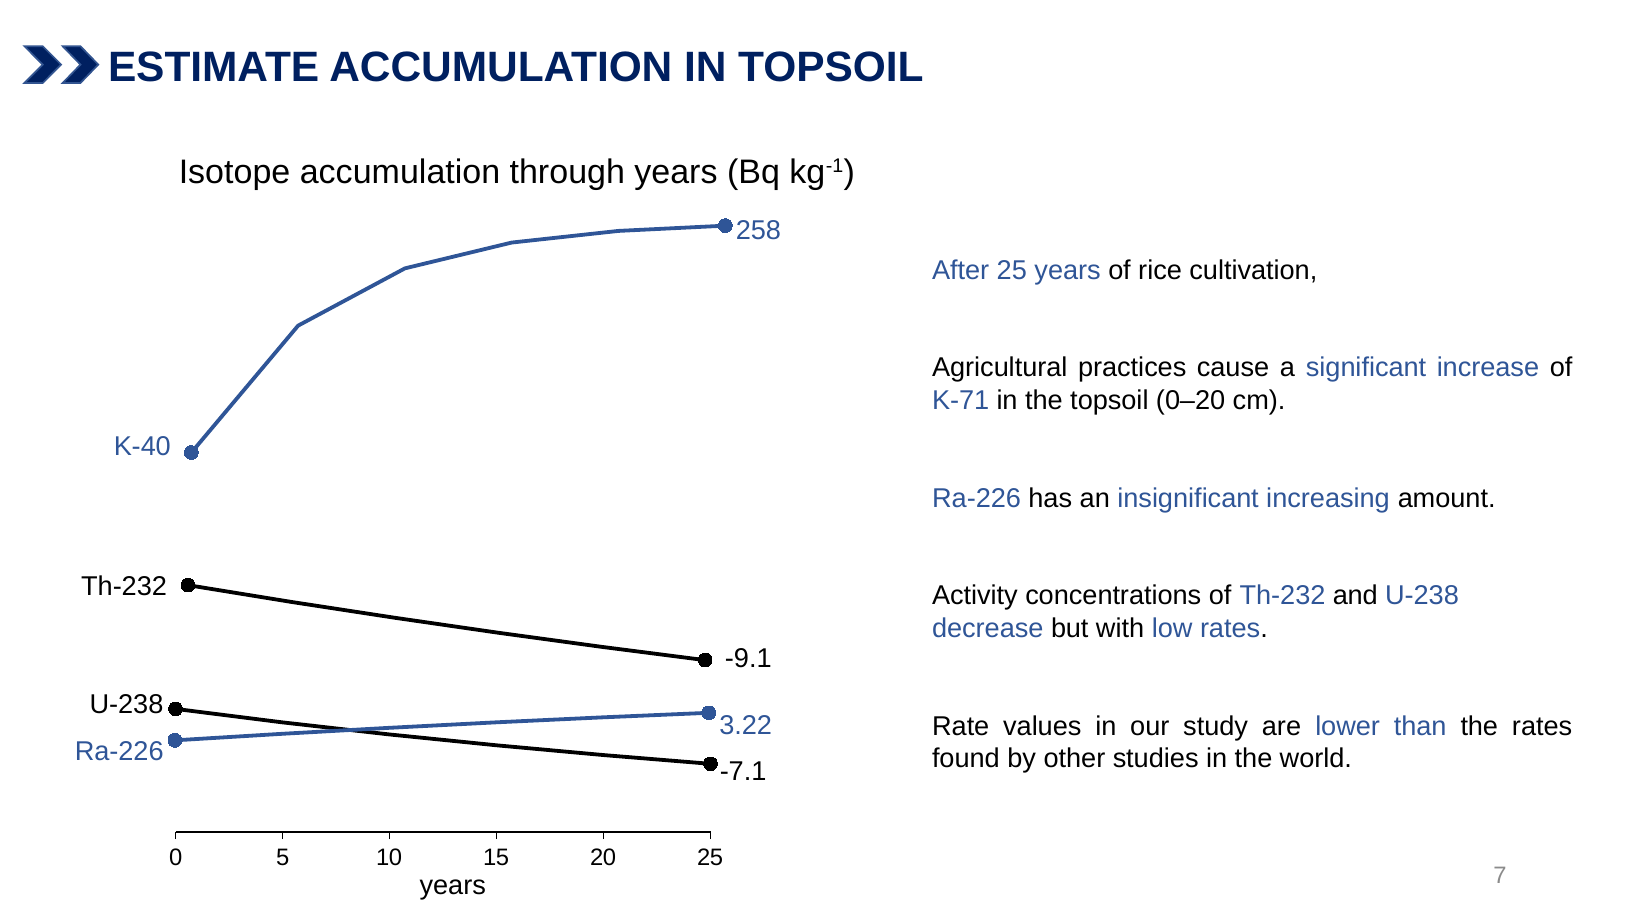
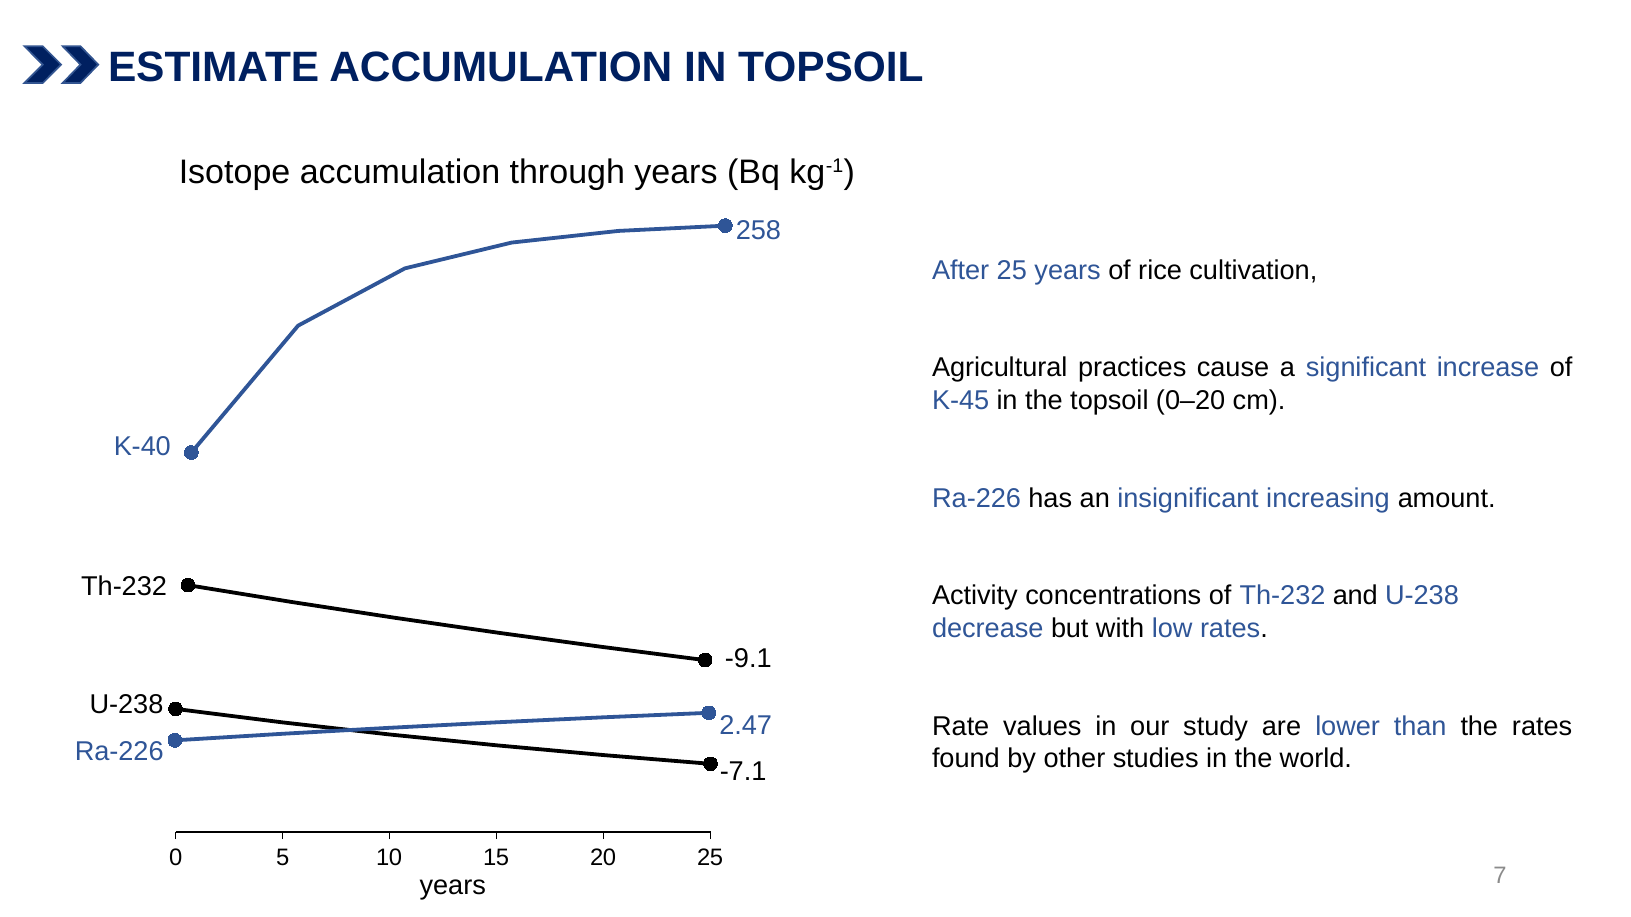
K-71: K-71 -> K-45 (961, 401)
3.22: 3.22 -> 2.47 (746, 726)
